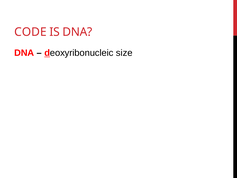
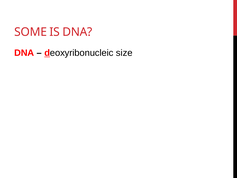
CODE: CODE -> SOME (31, 32)
